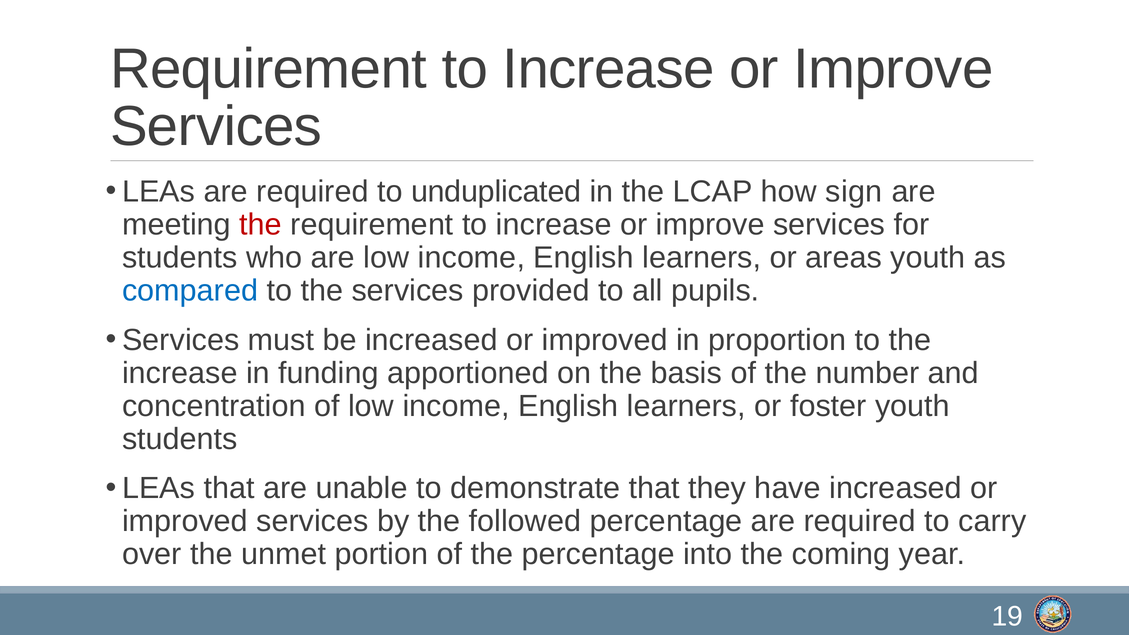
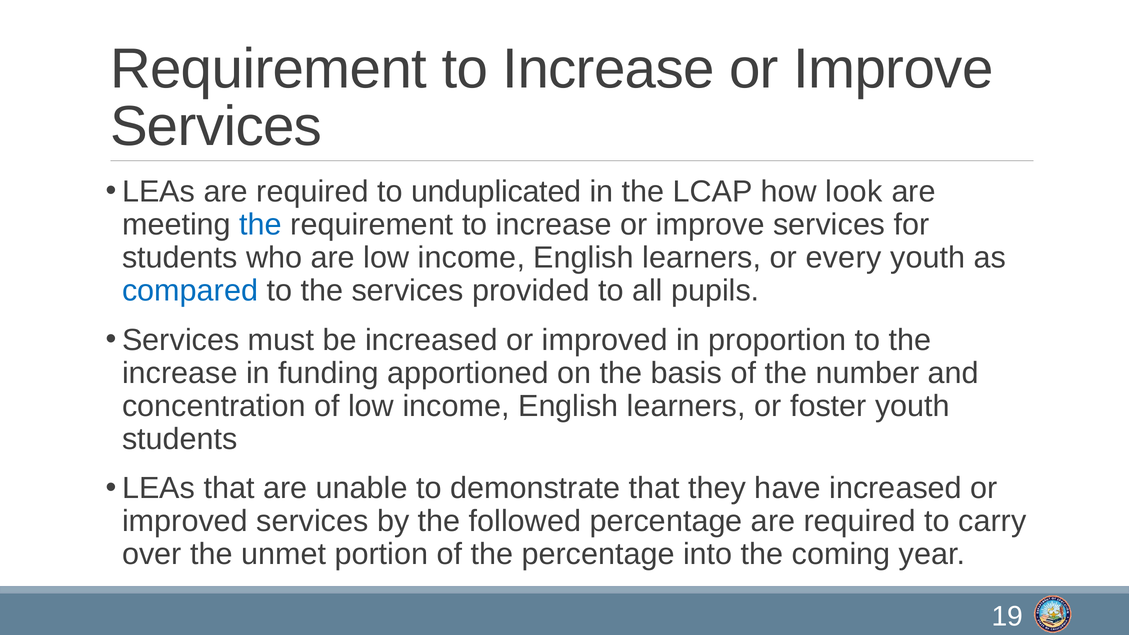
sign: sign -> look (854, 191)
the colour: red -> blue (261, 224)
areas: areas -> every (843, 257)
